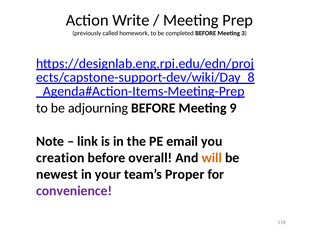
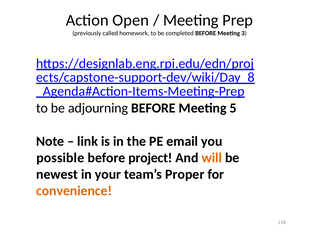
Write: Write -> Open (131, 20)
9: 9 -> 5 (233, 108)
creation: creation -> possible (60, 157)
overall: overall -> project (150, 157)
convenience colour: purple -> orange (74, 191)
